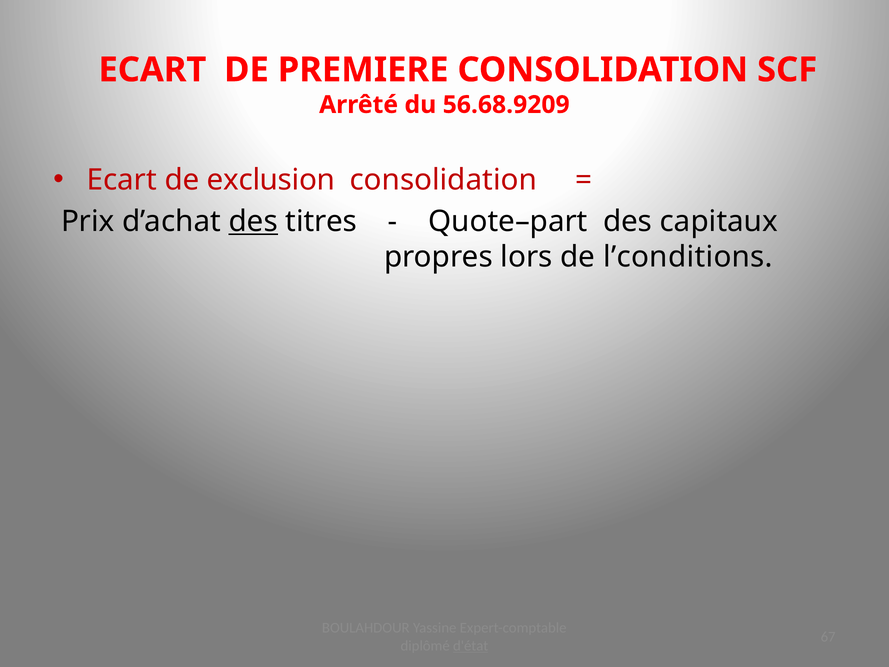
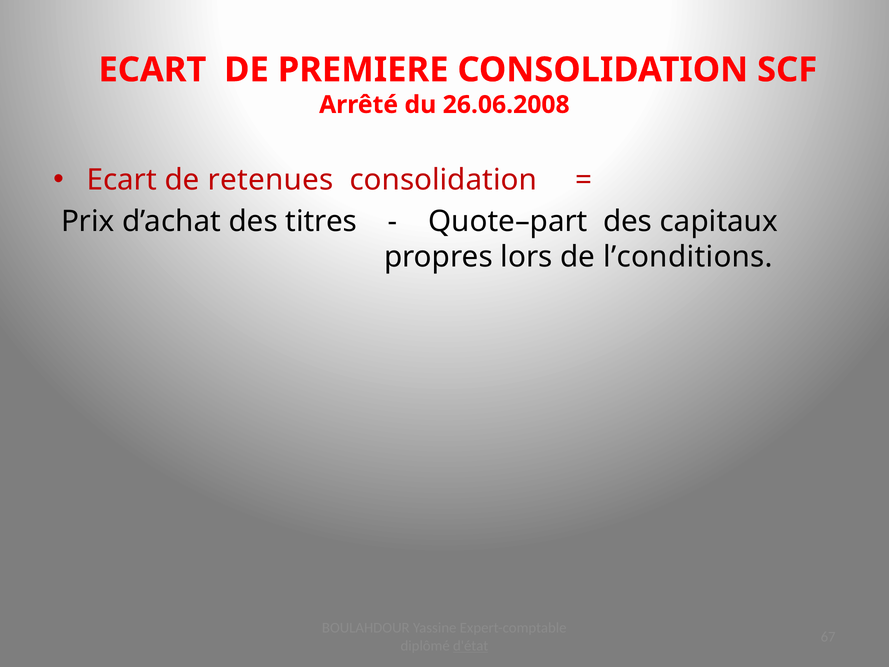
56.68.9209: 56.68.9209 -> 26.06.2008 (506, 105)
exclusion: exclusion -> retenues (271, 180)
des underline: present -> none (253, 221)
